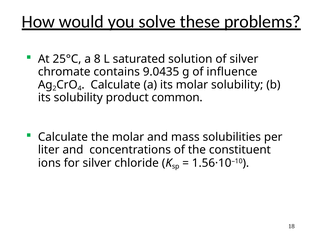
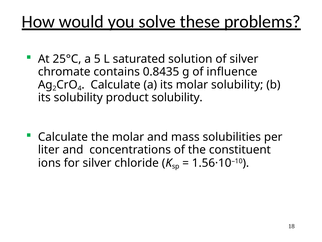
8: 8 -> 5 (97, 59)
9.0435: 9.0435 -> 0.8435 (161, 72)
product common: common -> solubility (177, 97)
